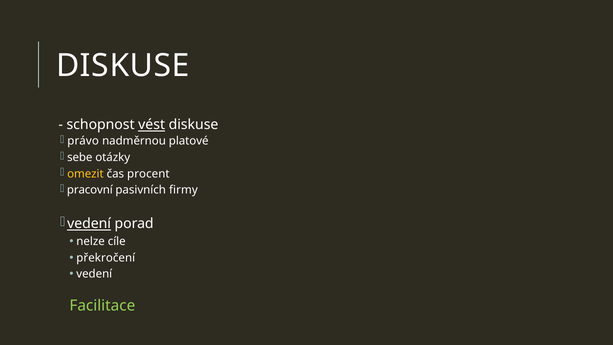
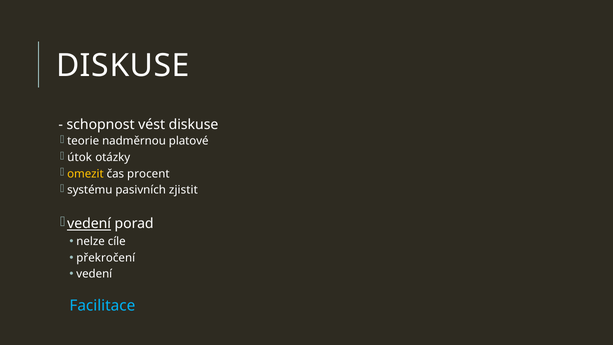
vést underline: present -> none (152, 125)
právo: právo -> teorie (83, 141)
sebe: sebe -> útok (80, 157)
pracovní: pracovní -> systému (90, 190)
firmy: firmy -> zjistit (183, 190)
Facilitace colour: light green -> light blue (102, 306)
